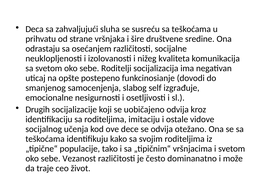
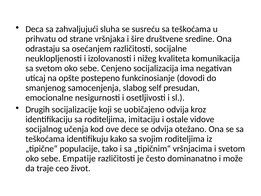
Roditelji: Roditelji -> Cenjeno (116, 68)
izgrađuje: izgrađuje -> presudan (182, 88)
Vezanost: Vezanost -> Empatije (79, 158)
